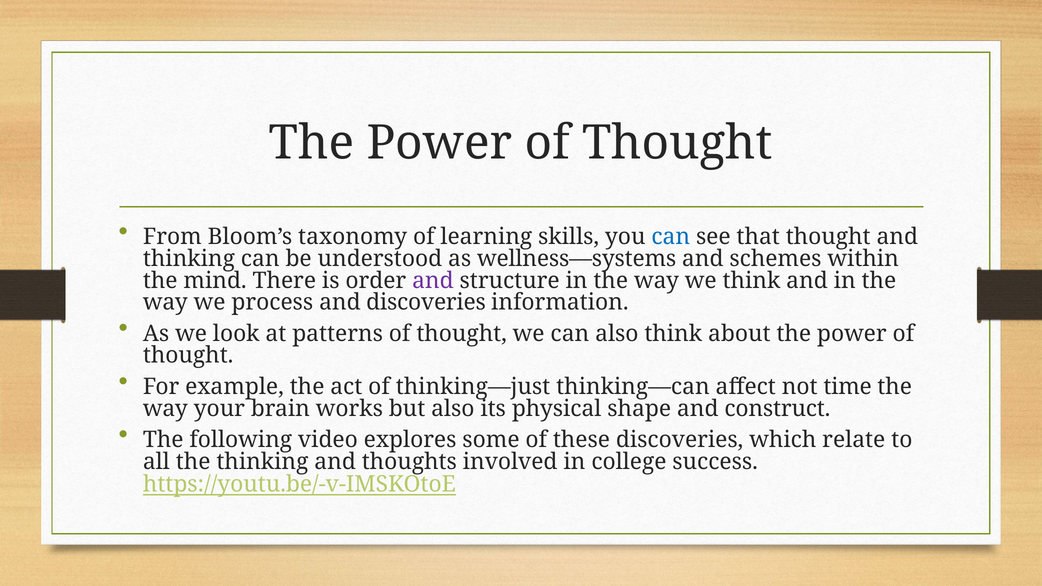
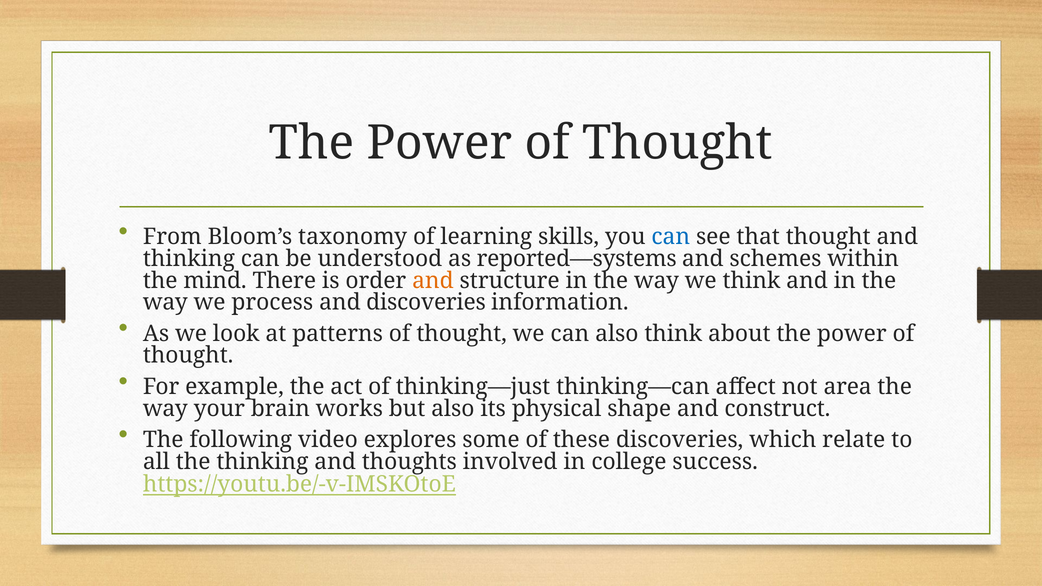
wellness—systems: wellness—systems -> reported—systems (577, 259)
and colour: purple -> orange (433, 281)
time: time -> area (848, 387)
